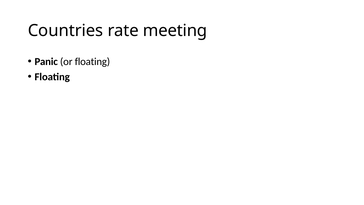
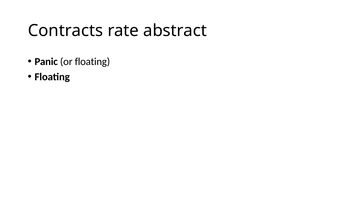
Countries: Countries -> Contracts (65, 31)
meeting: meeting -> abstract (175, 31)
